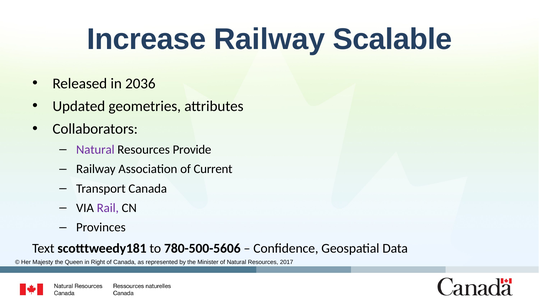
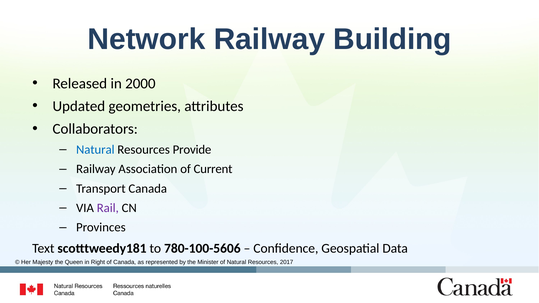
Increase: Increase -> Network (146, 39)
Scalable: Scalable -> Building (392, 39)
2036: 2036 -> 2000 (140, 83)
Natural colour: purple -> blue (95, 150)
780-500-5606: 780-500-5606 -> 780-100-5606 (202, 249)
